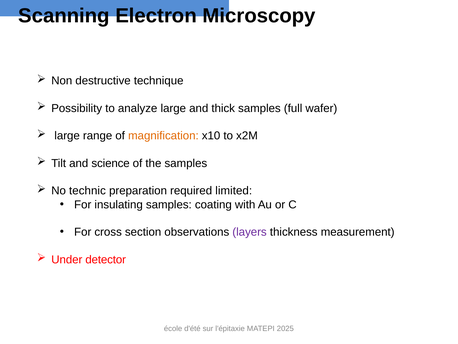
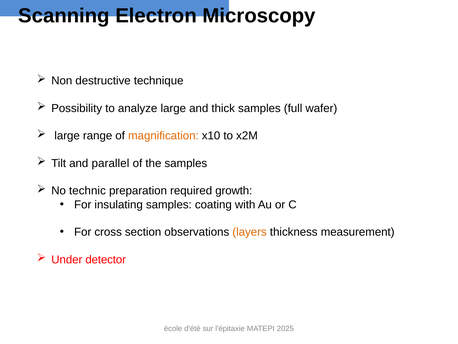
science: science -> parallel (110, 163)
limited: limited -> growth (234, 191)
layers colour: purple -> orange (250, 232)
